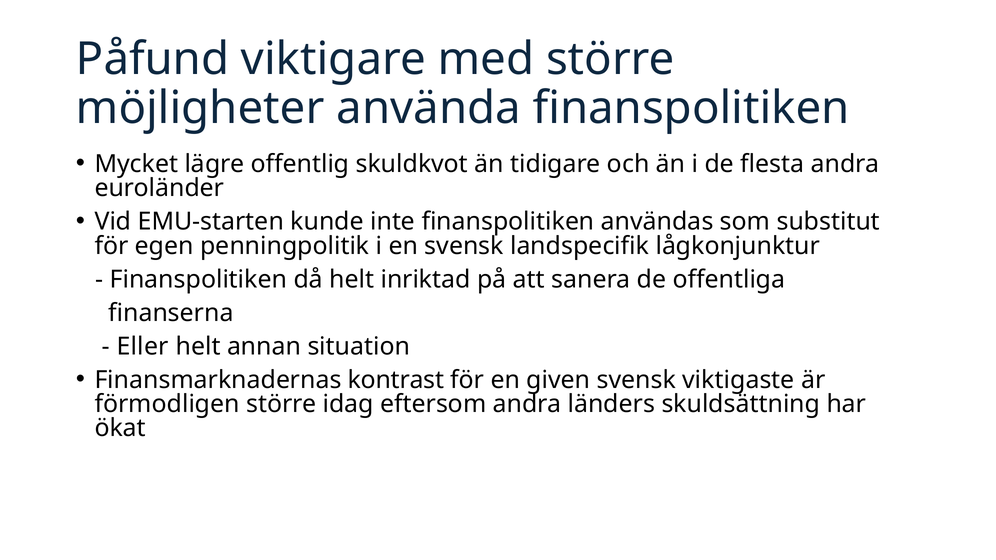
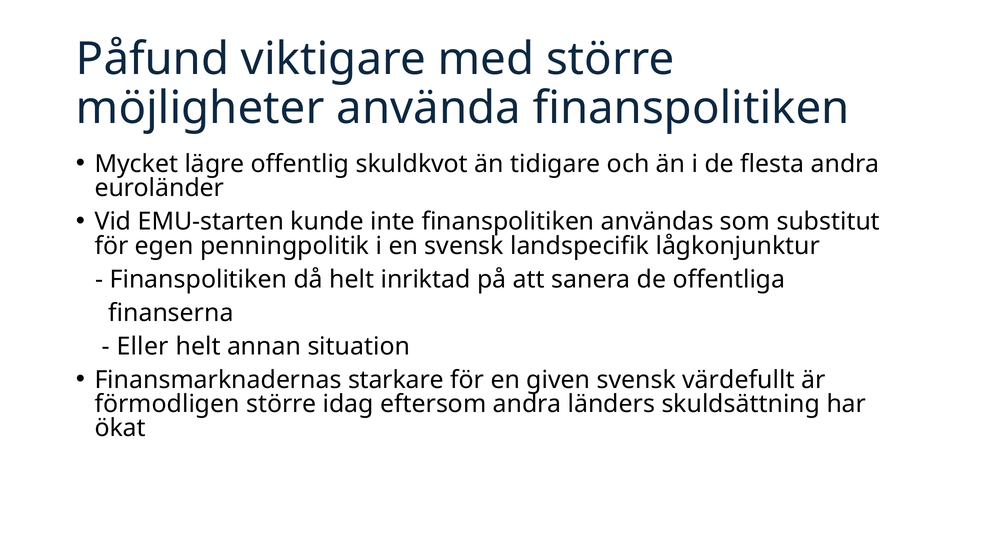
kontrast: kontrast -> starkare (396, 380)
viktigaste: viktigaste -> värdefullt (738, 380)
